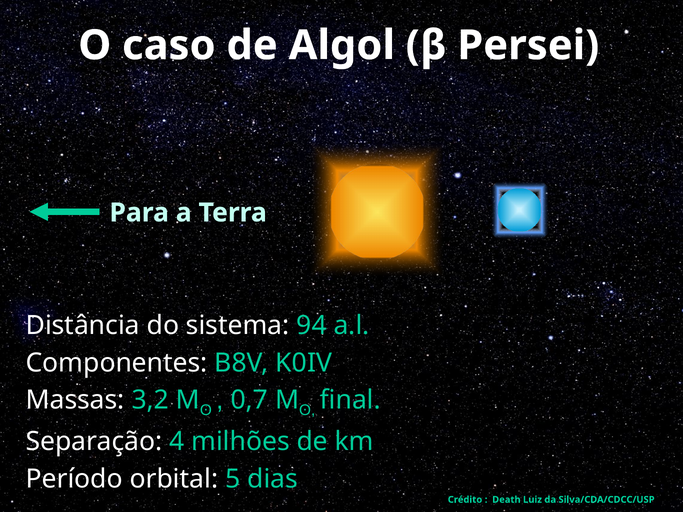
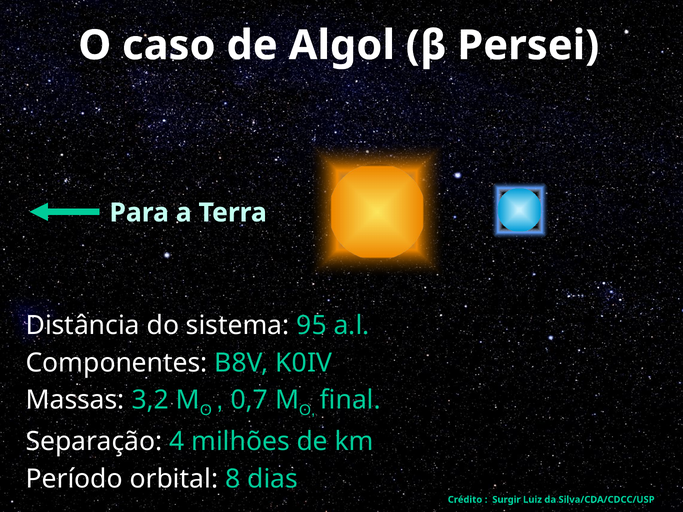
94: 94 -> 95 (312, 326)
5: 5 -> 8 (233, 479)
Death: Death -> Surgir (506, 500)
